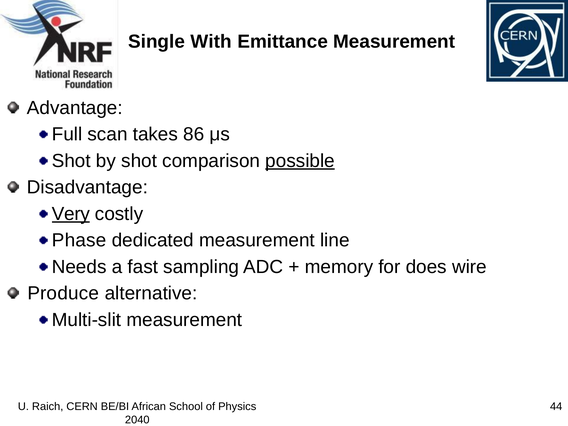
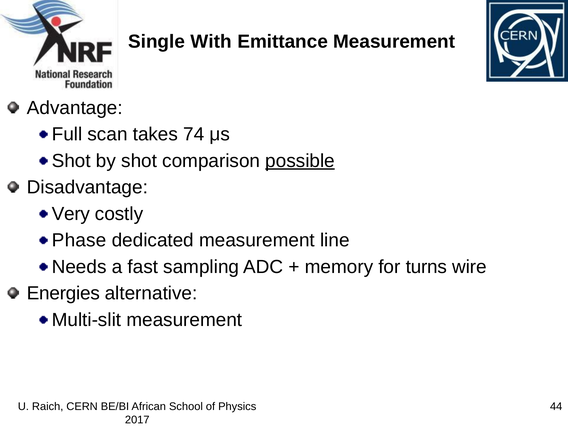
86: 86 -> 74 (194, 134)
Very underline: present -> none (71, 214)
does: does -> turns (426, 267)
Produce: Produce -> Energies (63, 293)
2040: 2040 -> 2017 (137, 420)
